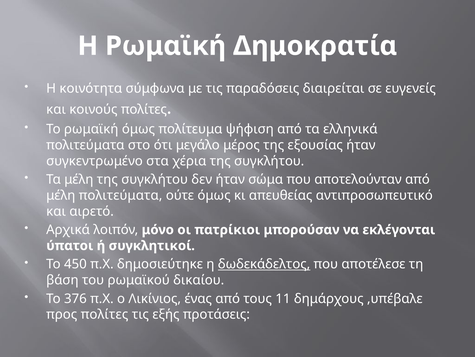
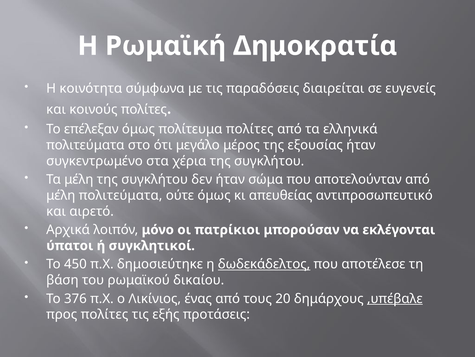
Το ρωμαϊκή: ρωμαϊκή -> επέλεξαν (91, 129)
πολίτευμα ψήφιση: ψήφιση -> πολίτες (250, 129)
11: 11 -> 20 (283, 298)
,υπέβαλε underline: none -> present (395, 298)
